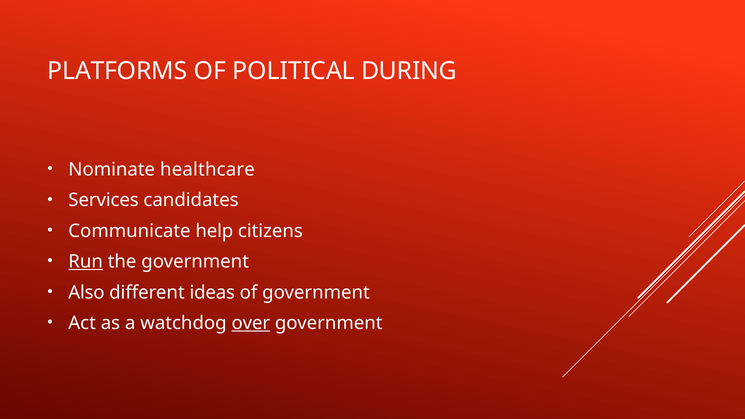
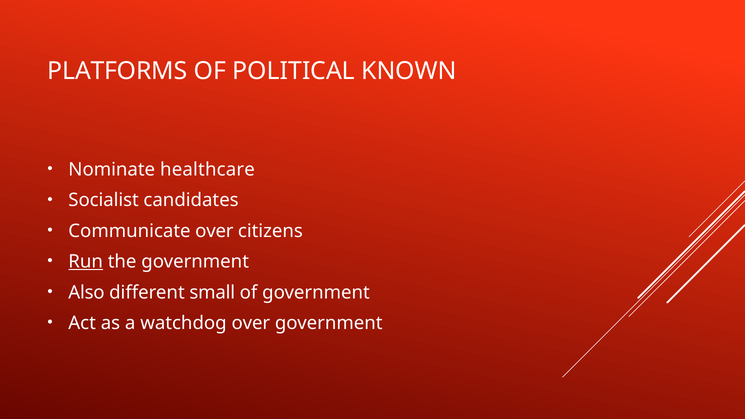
DURING: DURING -> KNOWN (409, 71)
Services: Services -> Socialist (104, 200)
Communicate help: help -> over (214, 231)
ideas: ideas -> small (212, 292)
over underline: present -> none (251, 323)
